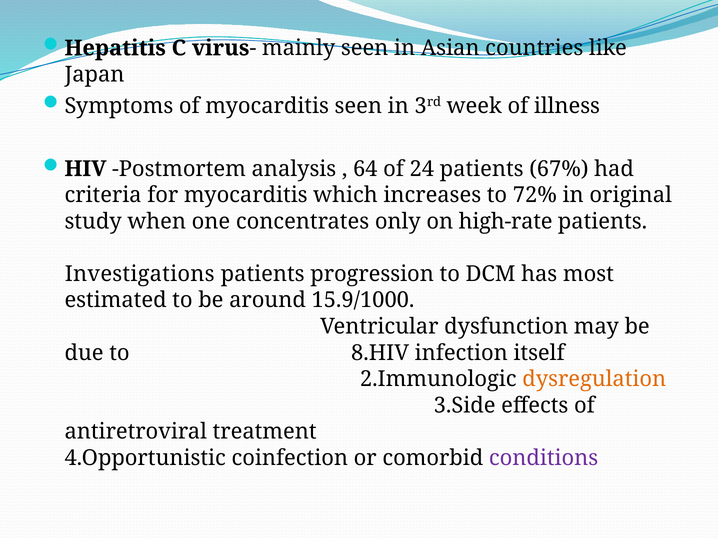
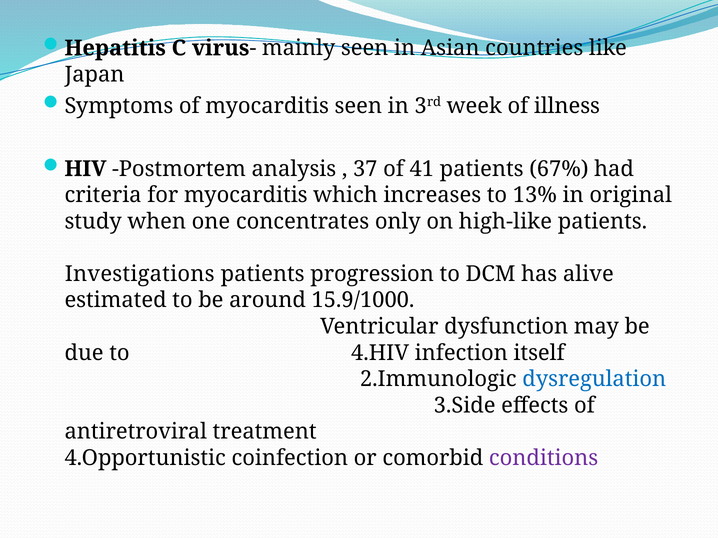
64: 64 -> 37 (365, 169)
24: 24 -> 41 (422, 169)
72%: 72% -> 13% (535, 195)
high-rate: high-rate -> high-like (505, 222)
most: most -> alive (588, 274)
8.HIV: 8.HIV -> 4.HIV (380, 353)
dysregulation colour: orange -> blue (594, 379)
